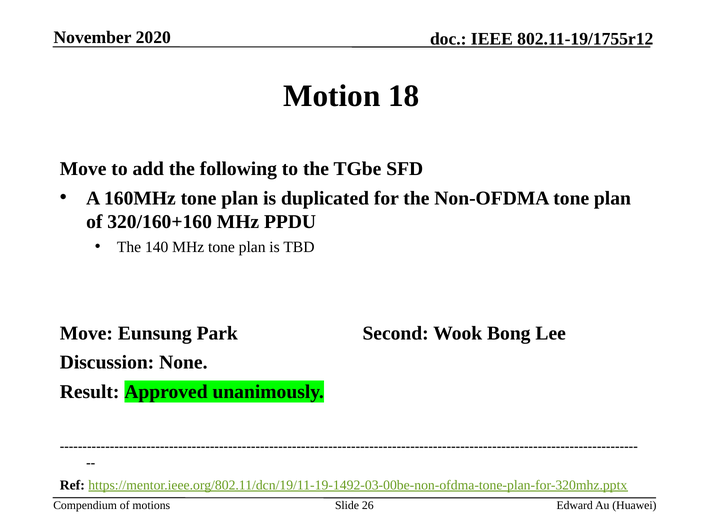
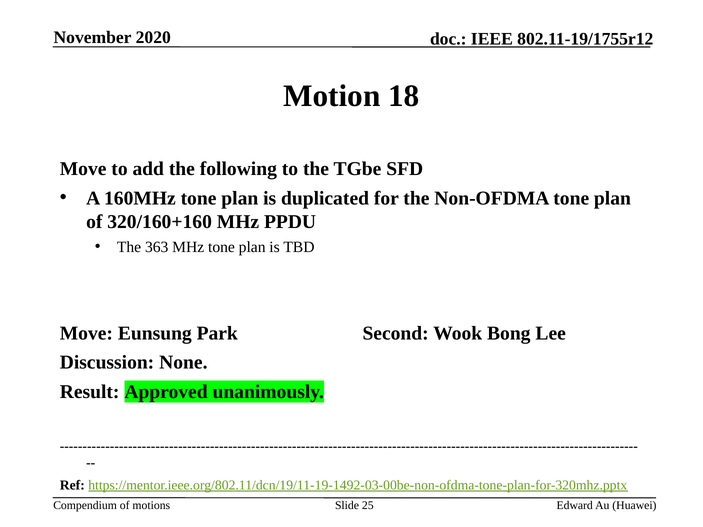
140: 140 -> 363 (157, 247)
26: 26 -> 25 (368, 506)
